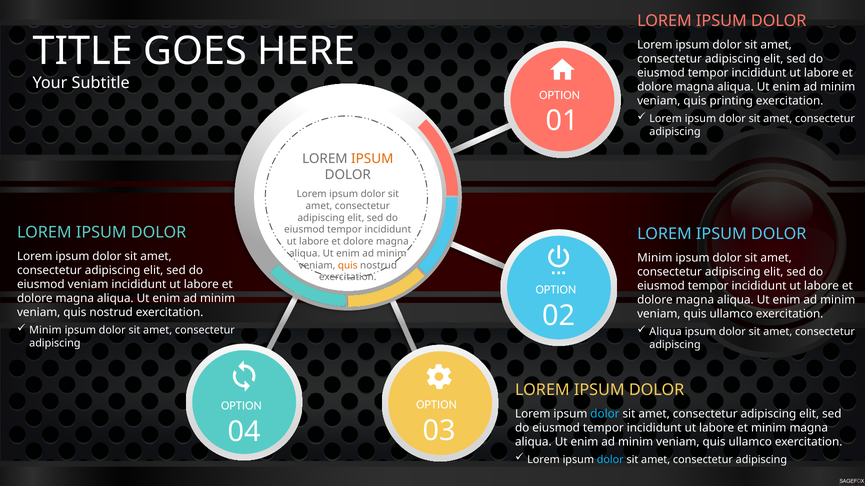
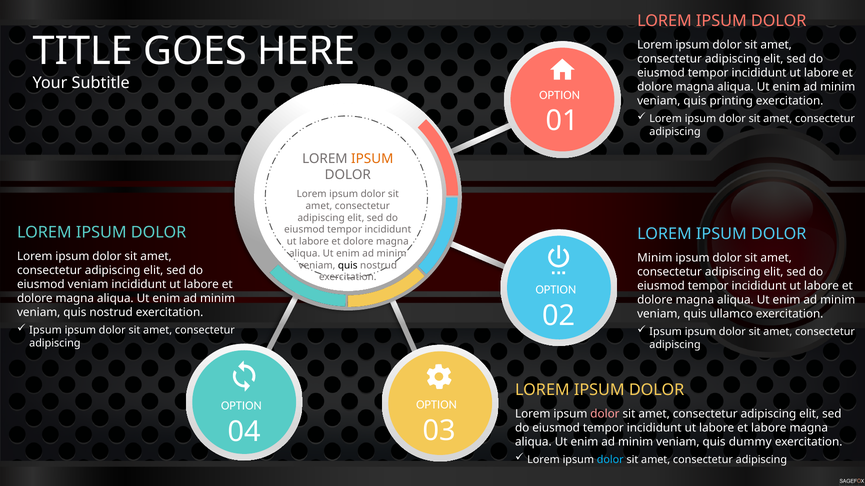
quis colour: orange -> black (348, 266)
Minim: Minim -> Ipsum (45, 331)
Aliqua: Aliqua -> Ipsum (666, 332)
dolor colour: light blue -> pink (605, 414)
et minim: minim -> labore (769, 428)
ullamco: ullamco -> dummy (750, 442)
